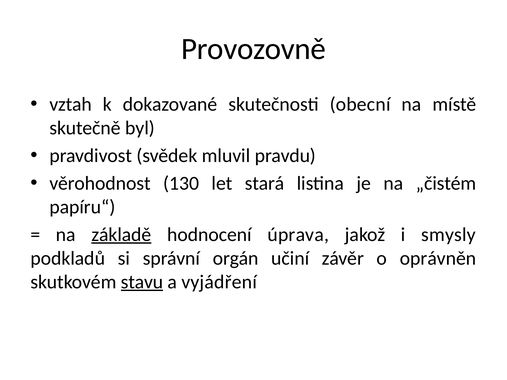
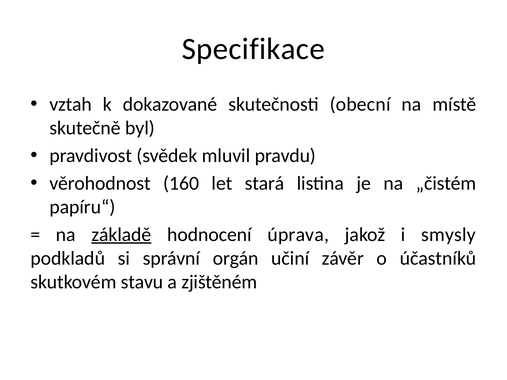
Provozovně: Provozovně -> Specifikace (253, 49)
130: 130 -> 160 (181, 183)
oprávněn: oprávněn -> účastníků (438, 258)
stavu underline: present -> none (142, 282)
vyjádření: vyjádření -> zjištěném (219, 282)
